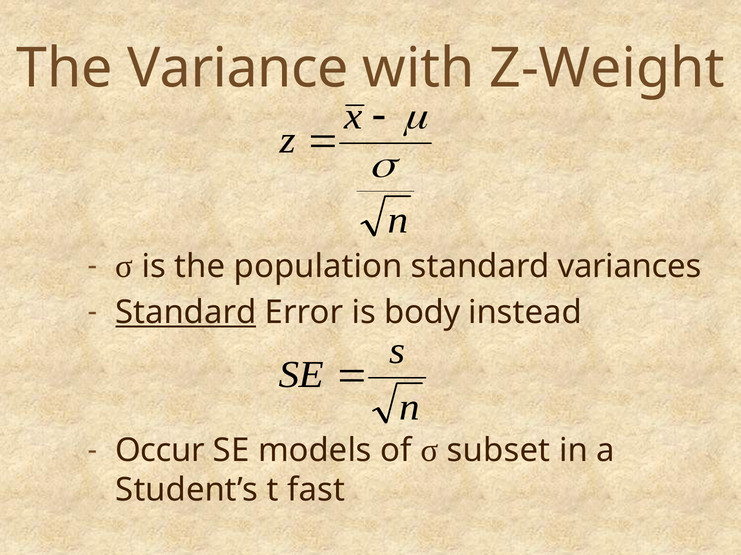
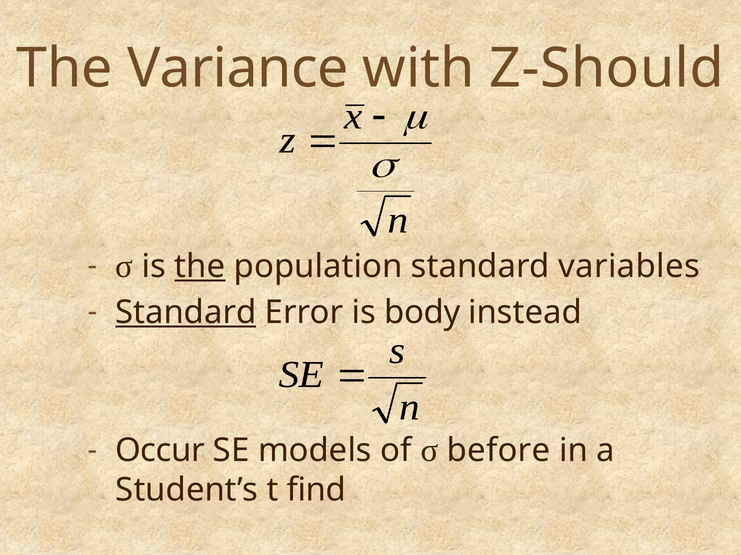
Z-Weight: Z-Weight -> Z-Should (607, 69)
the underline: none -> present (200, 267)
variances: variances -> variables (629, 267)
subset: subset -> before (499, 451)
fast: fast -> find (316, 491)
